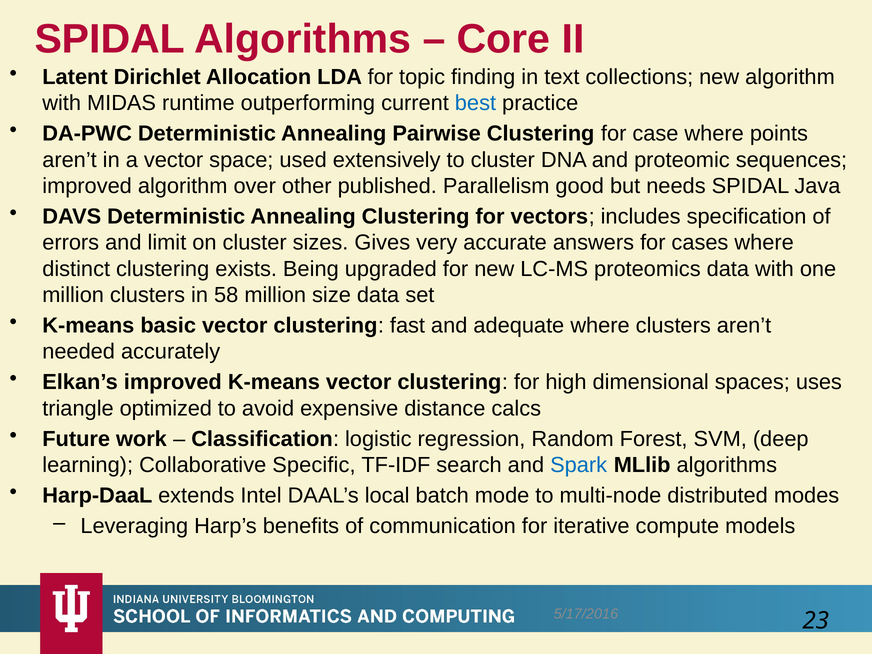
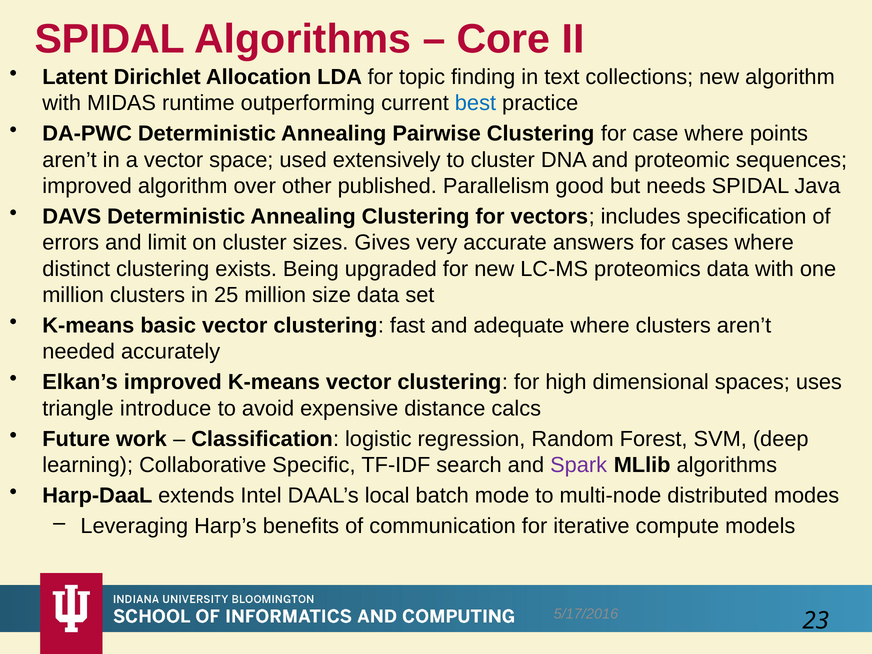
58: 58 -> 25 (226, 295)
optimized: optimized -> introduce (166, 408)
Spark colour: blue -> purple (579, 465)
